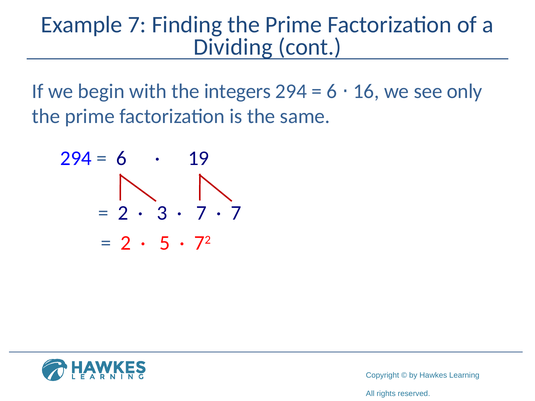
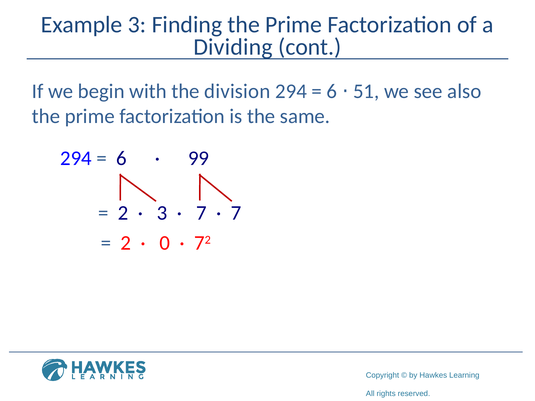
Example 7: 7 -> 3 (137, 25)
integers: integers -> division (237, 91)
16: 16 -> 51 (366, 91)
only: only -> also (464, 91)
19: 19 -> 99 (199, 159)
5: 5 -> 0 (165, 243)
